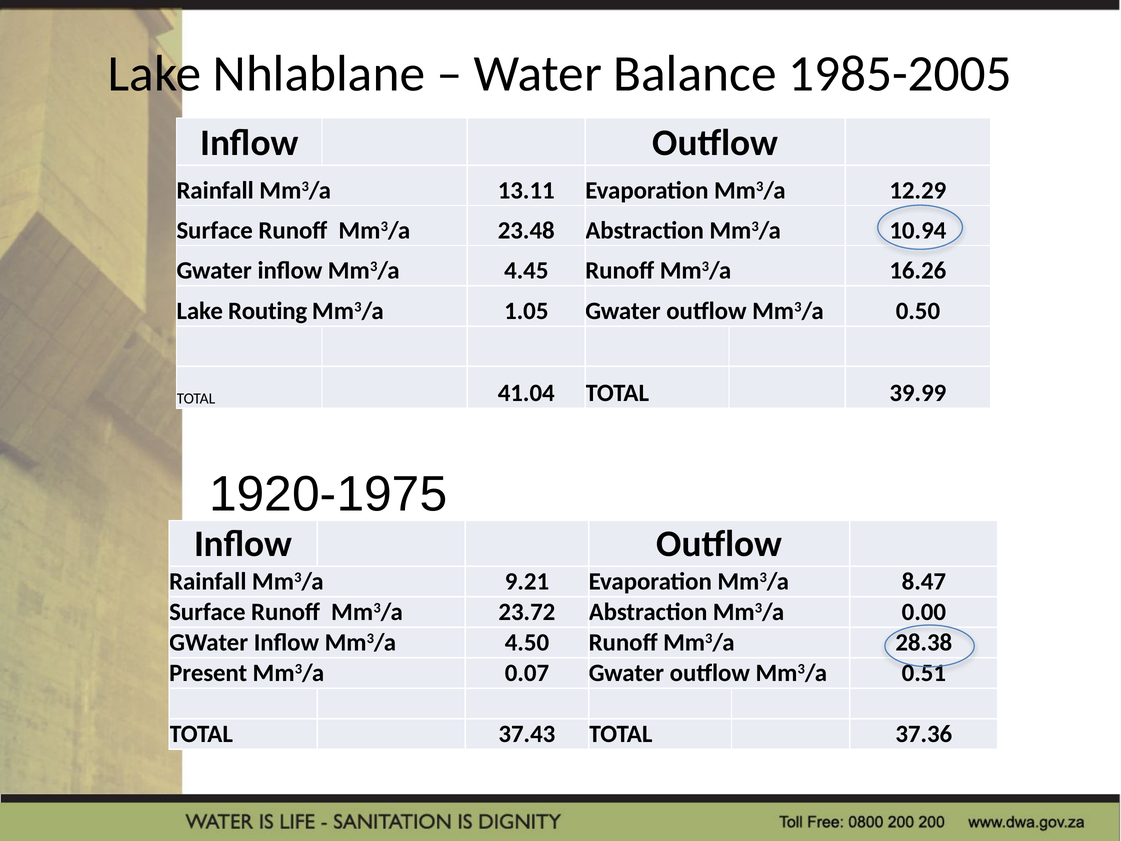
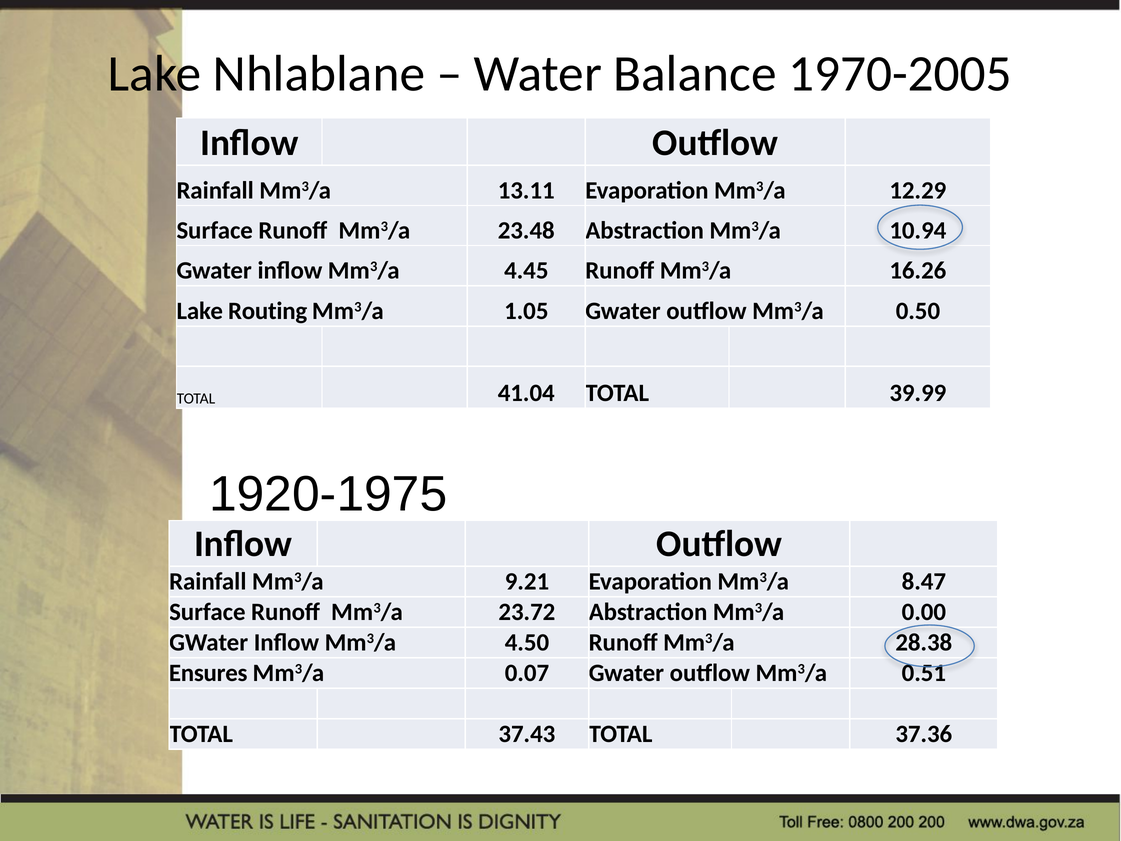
1985-2005: 1985-2005 -> 1970-2005 (900, 74)
Present: Present -> Ensures (208, 673)
